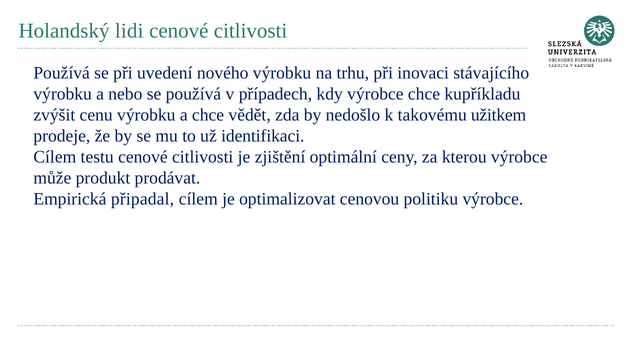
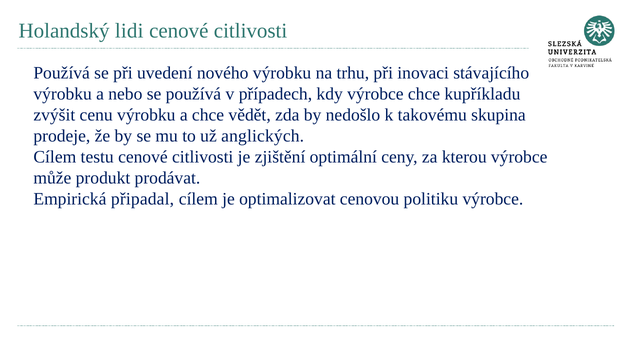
užitkem: užitkem -> skupina (498, 115)
identifikaci: identifikaci -> anglických (263, 136)
